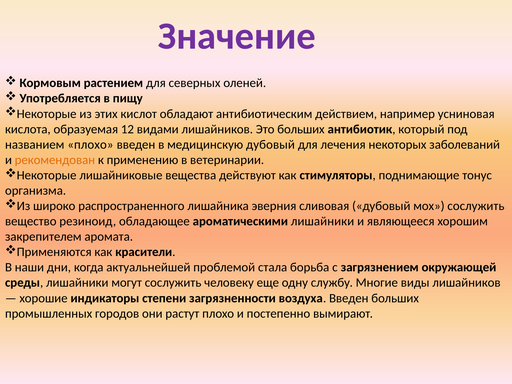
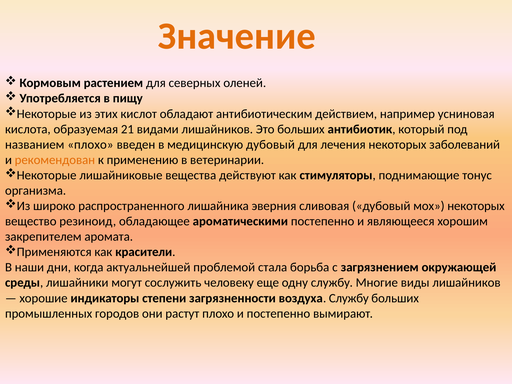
Значение colour: purple -> orange (237, 36)
12: 12 -> 21 (127, 129)
мох сослужить: сослужить -> некоторых (476, 206)
ароматическими лишайники: лишайники -> постепенно (323, 221)
воздуха Введен: Введен -> Службу (349, 298)
